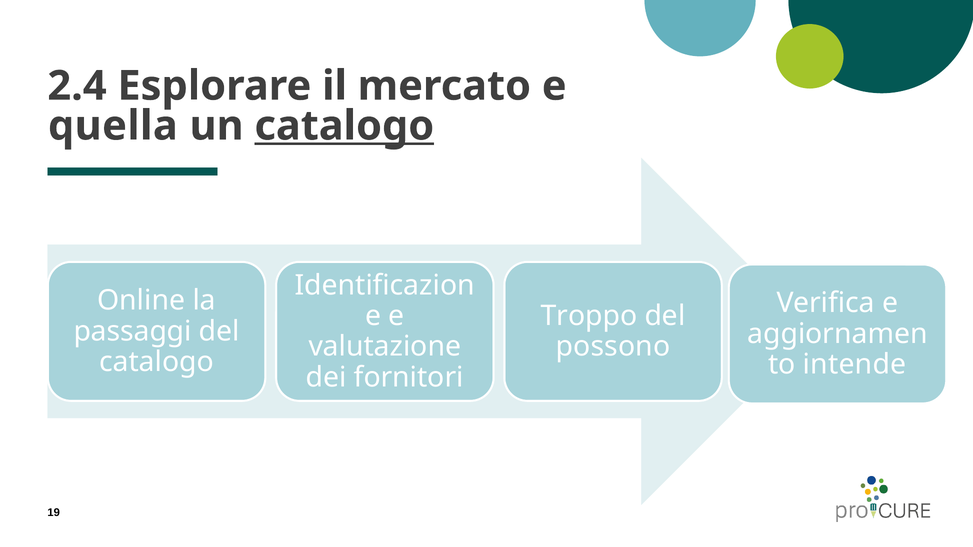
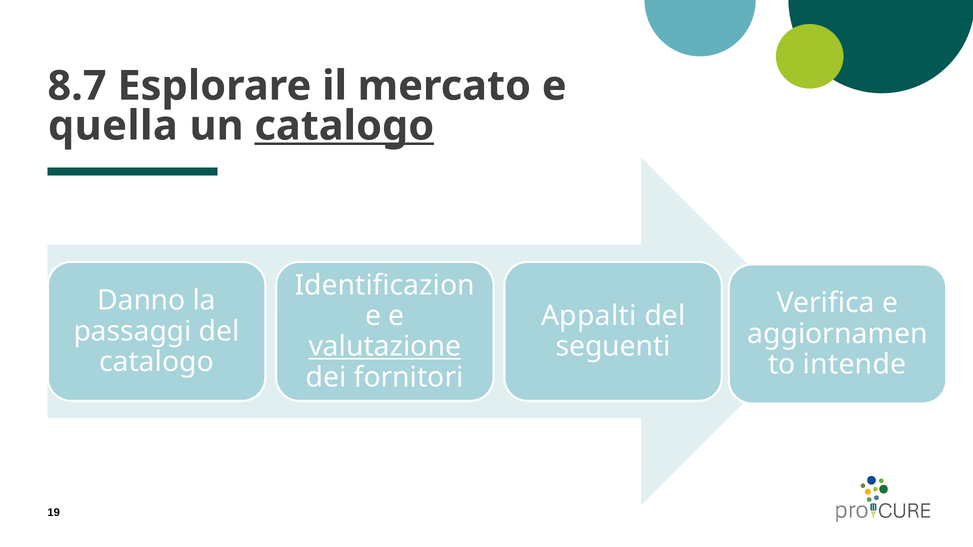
2.4: 2.4 -> 8.7 (77, 86)
Online: Online -> Danno (141, 301)
Troppo: Troppo -> Appalti (589, 316)
valutazione underline: none -> present (385, 347)
possono: possono -> seguenti (613, 347)
